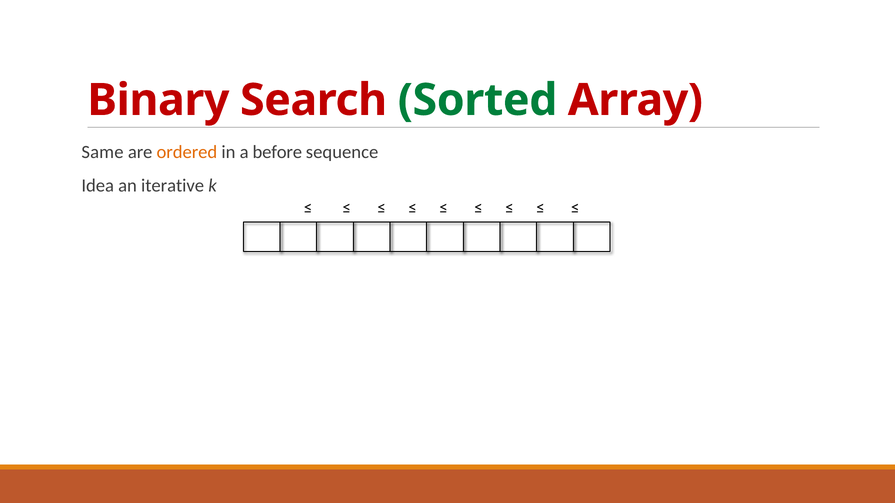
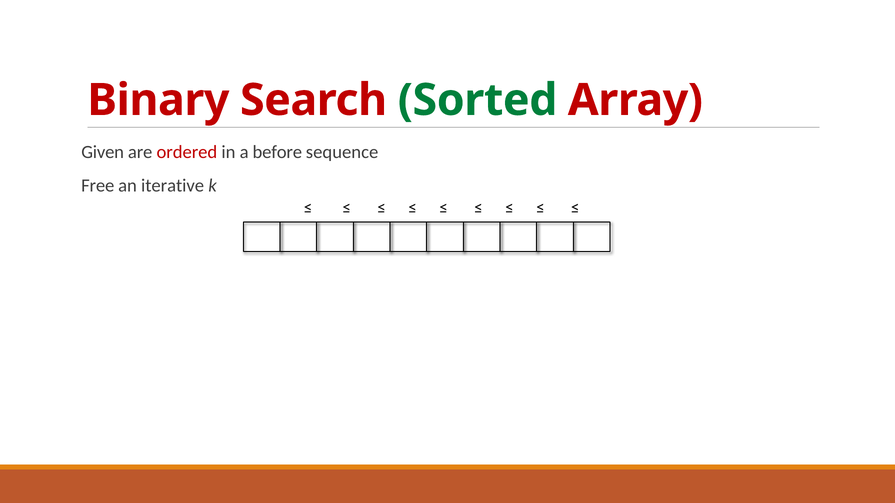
Same: Same -> Given (103, 152)
ordered colour: orange -> red (187, 152)
Idea: Idea -> Free (98, 186)
